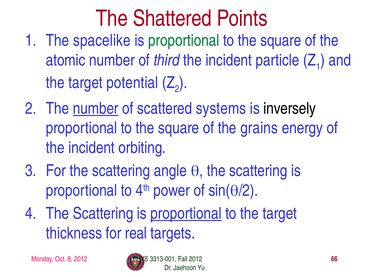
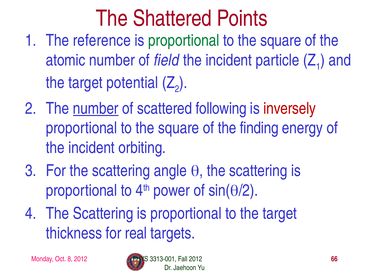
spacelike: spacelike -> reference (102, 41)
third: third -> field (166, 60)
systems: systems -> following (221, 108)
inversely colour: black -> red (290, 108)
grains: grains -> finding (259, 128)
proportional underline: present -> none (186, 213)
